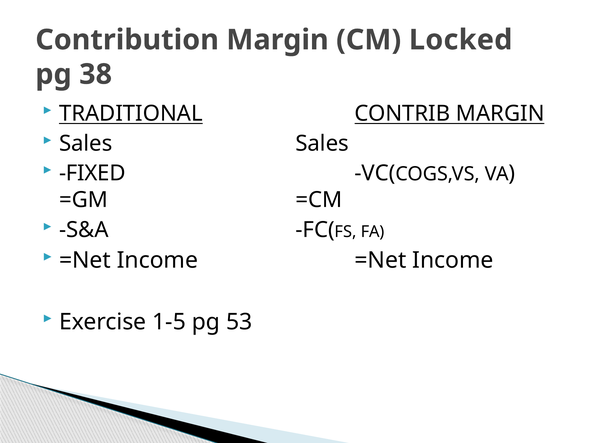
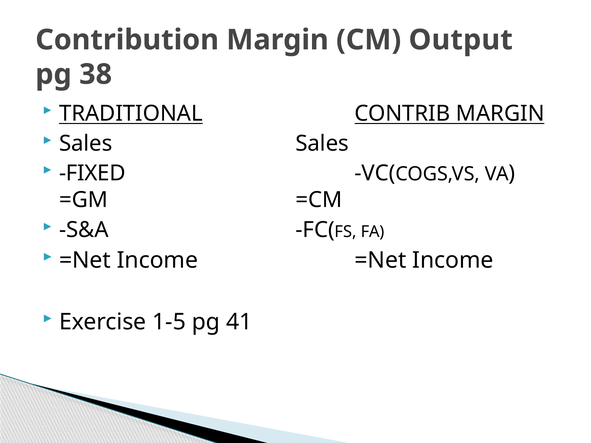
Locked: Locked -> Output (461, 40)
53: 53 -> 41 (239, 322)
